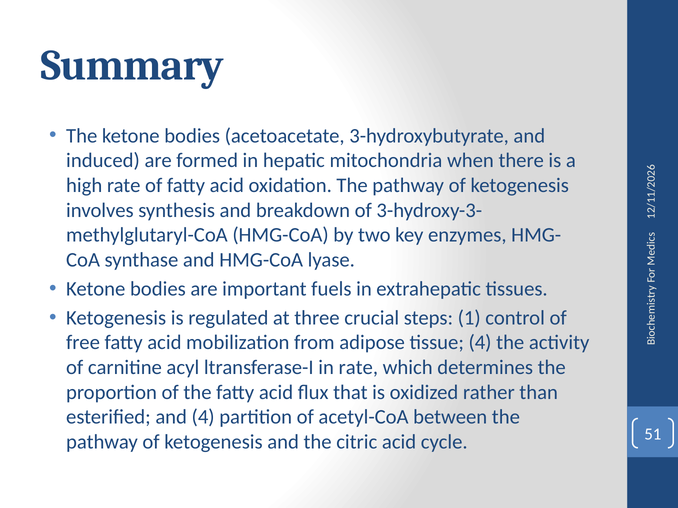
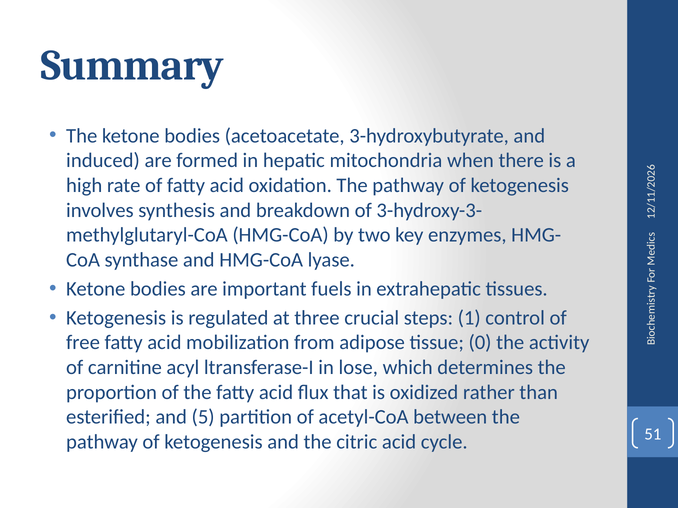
tissue 4: 4 -> 0 (480, 343)
in rate: rate -> lose (358, 368)
and 4: 4 -> 5 (203, 418)
